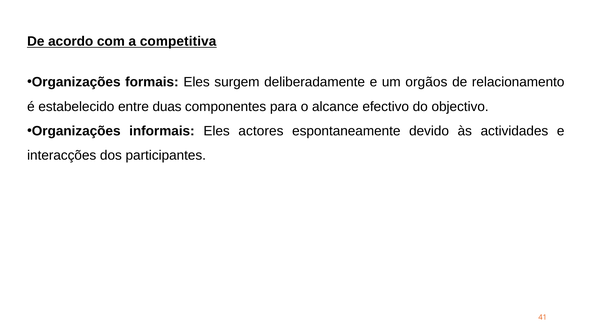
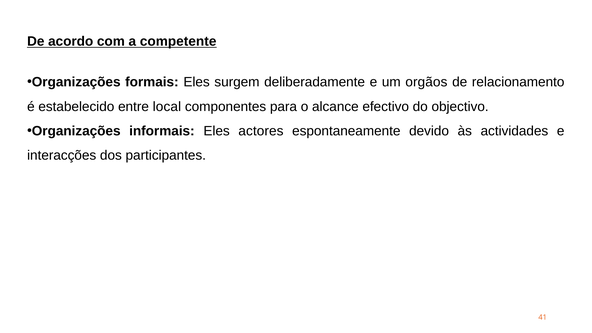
competitiva: competitiva -> competente (178, 41)
duas: duas -> local (167, 107)
